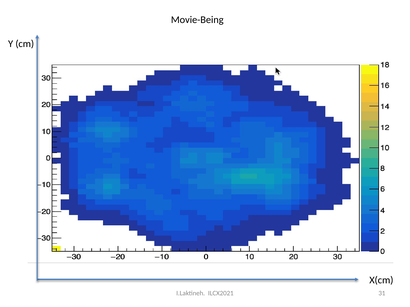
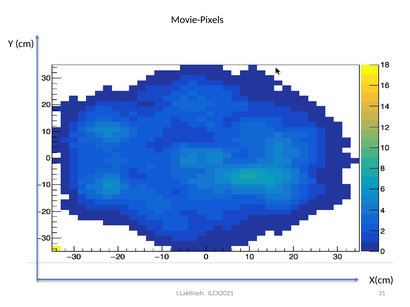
Movie-Being: Movie-Being -> Movie-Pixels (197, 20)
